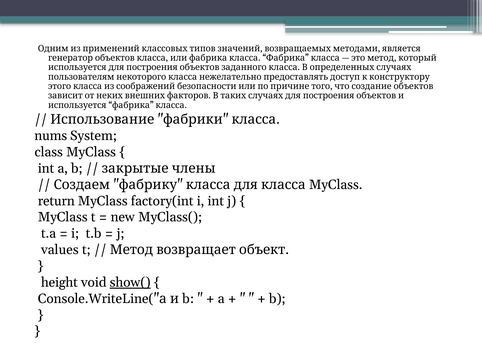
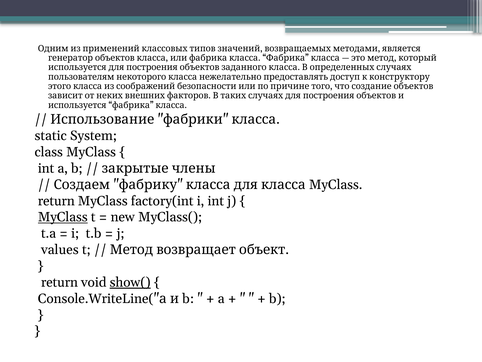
nums: nums -> static (51, 136)
MyClass underline: none -> present (63, 217)
height: height -> return (59, 282)
